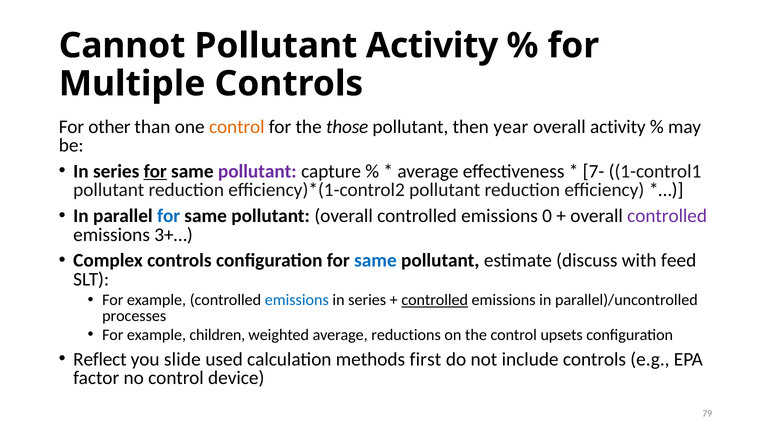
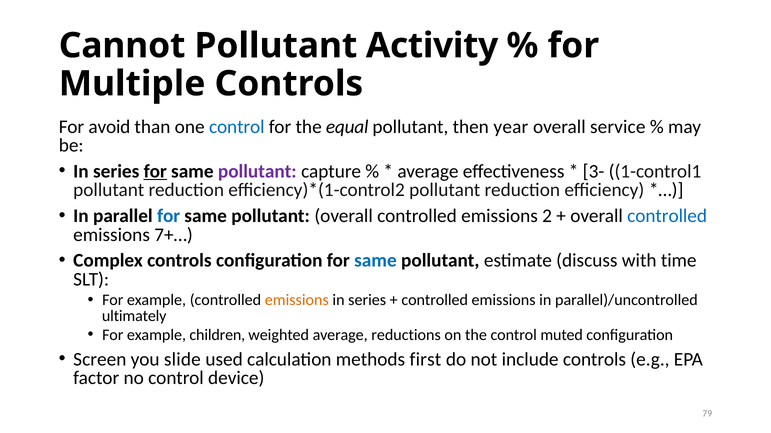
other: other -> avoid (109, 127)
control colour: orange -> blue (237, 127)
those: those -> equal (347, 127)
overall activity: activity -> service (618, 127)
7-: 7- -> 3- (594, 172)
0: 0 -> 2 (547, 216)
controlled colour: purple -> blue (667, 216)
3+…: 3+… -> 7+… (174, 235)
feed: feed -> time (679, 261)
emissions colour: blue -> orange (297, 301)
controlled underline: present -> none (435, 301)
processes: processes -> ultimately (134, 316)
upsets: upsets -> muted (562, 335)
Reflect: Reflect -> Screen (100, 360)
